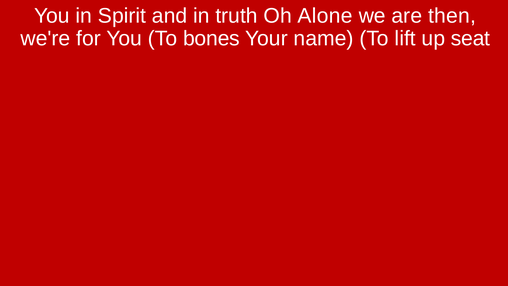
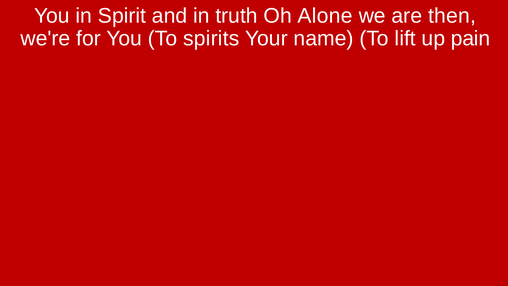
bones: bones -> spirits (211, 39)
seat: seat -> pain (471, 39)
